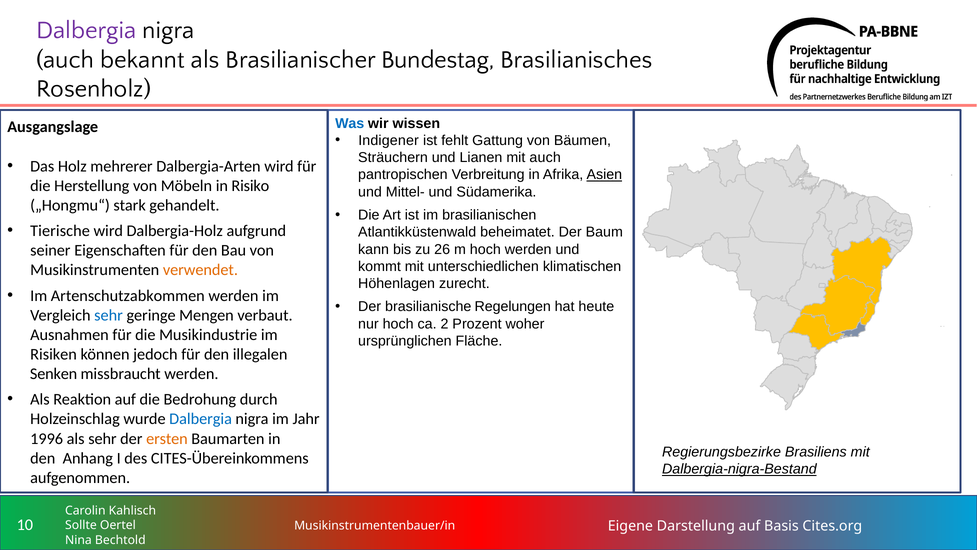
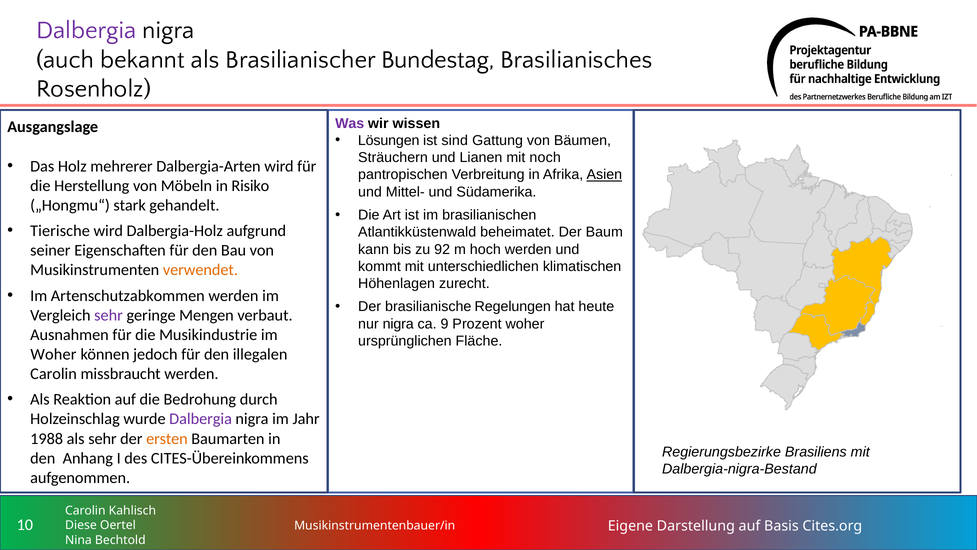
Was colour: blue -> purple (350, 123)
Indigener: Indigener -> Lösungen (389, 140)
fehlt: fehlt -> sind (455, 140)
mit auch: auch -> noch (545, 157)
26: 26 -> 92 (442, 249)
sehr colour: blue -> purple (109, 315)
nur hoch: hoch -> nigra (398, 324)
2: 2 -> 9 (445, 324)
Risiken: Risiken -> Woher (53, 354)
Senken: Senken -> Carolin (54, 374)
Dalbergia colour: blue -> purple (201, 419)
1996: 1996 -> 1988 (47, 438)
Dalbergia-nigra-Bestand underline: present -> none (739, 469)
Sollte: Sollte -> Diese (81, 525)
